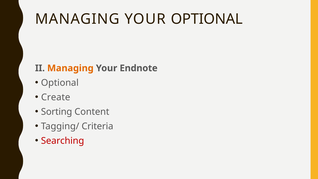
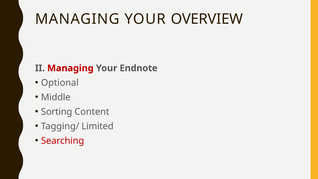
YOUR OPTIONAL: OPTIONAL -> OVERVIEW (207, 19)
Managing colour: orange -> red (70, 68)
Create: Create -> Middle (56, 97)
Criteria: Criteria -> Limited (98, 126)
